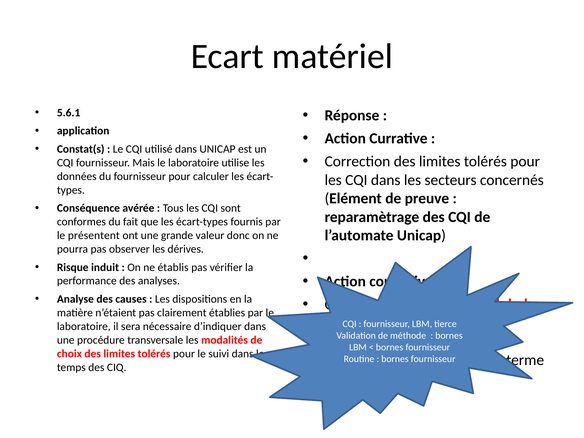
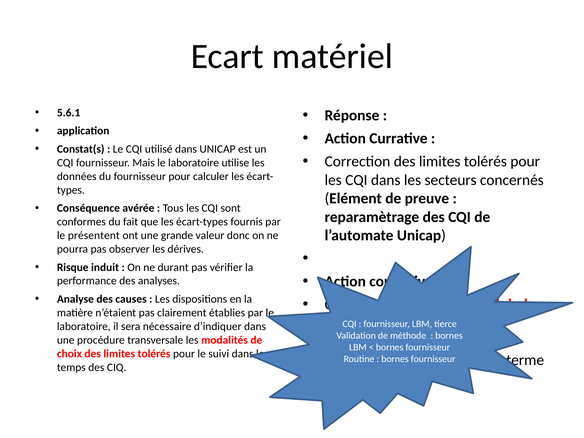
établis: établis -> durant (173, 267)
